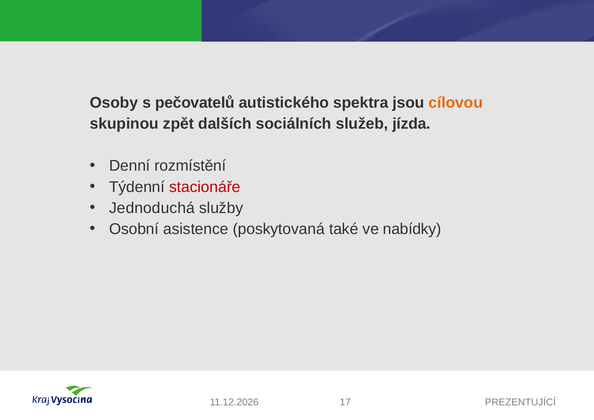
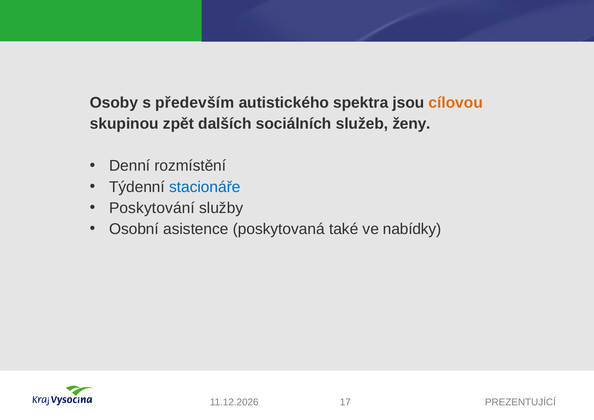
pečovatelů: pečovatelů -> především (195, 103)
jízda: jízda -> ženy (411, 124)
stacionáře colour: red -> blue (205, 187)
Jednoduchá: Jednoduchá -> Poskytování (152, 208)
